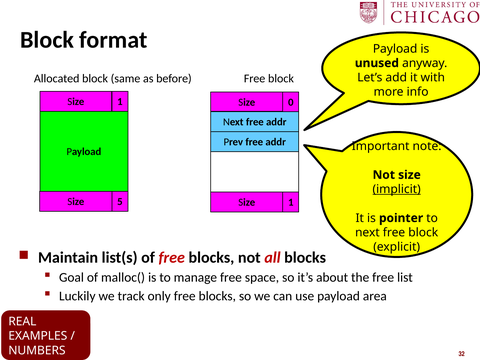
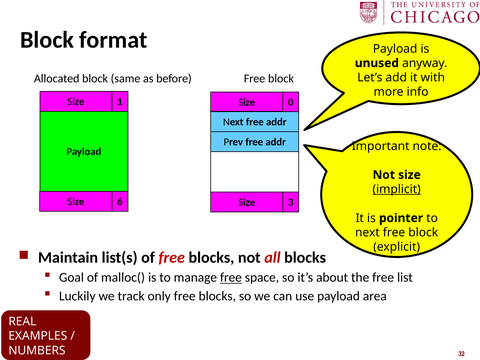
5: 5 -> 6 (120, 202)
Size 1: 1 -> 3 (291, 202)
free underline: none -> present (231, 278)
